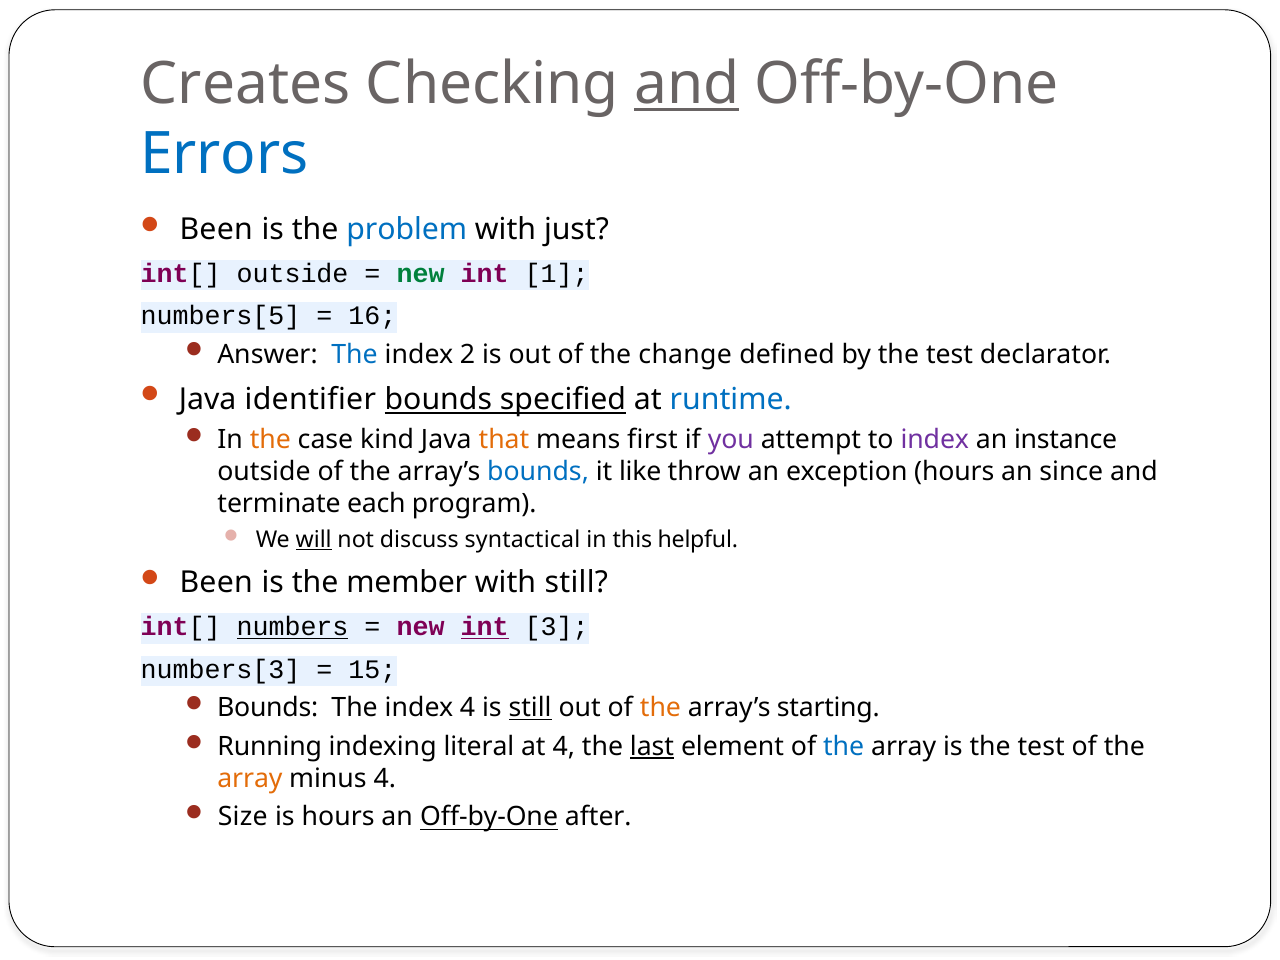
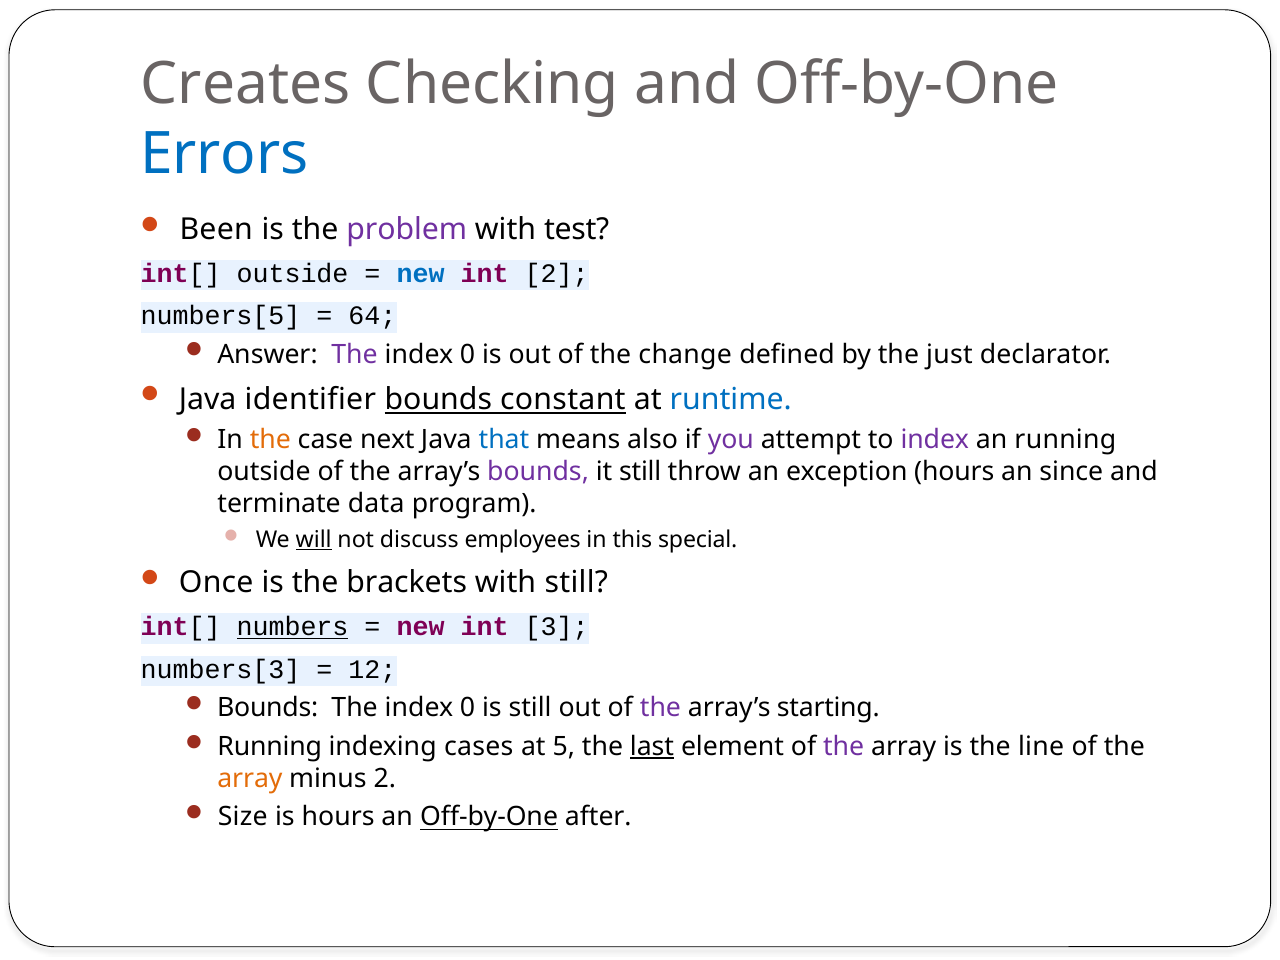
and underline: present -> none (687, 84)
problem colour: blue -> purple (407, 229)
just: just -> test (577, 229)
new colour: green -> blue (421, 273)
int 1: 1 -> 2 (557, 273)
16: 16 -> 64 (372, 316)
The colour: blue -> purple (355, 354)
2: 2 -> 0 (468, 354)
by the test: test -> just (949, 354)
specified: specified -> constant (563, 399)
kind: kind -> next (387, 440)
that colour: orange -> blue (504, 440)
first: first -> also (653, 440)
an instance: instance -> running (1065, 440)
bounds colour: blue -> purple (538, 472)
it like: like -> still (640, 472)
each: each -> data (376, 504)
syntactical: syntactical -> employees (523, 540)
helpful: helpful -> special (698, 540)
Been: Been -> Once (216, 583)
member: member -> brackets (407, 583)
int underline: present -> none (485, 627)
15: 15 -> 12 (372, 669)
4: 4 -> 0 (468, 708)
still underline: present -> none (530, 708)
the colour: orange -> purple (660, 708)
literal: literal -> cases (479, 746)
at 4: 4 -> 5 (564, 746)
the colour: blue -> purple (844, 746)
is the test: test -> line (1041, 746)
minus 4: 4 -> 2 (385, 778)
